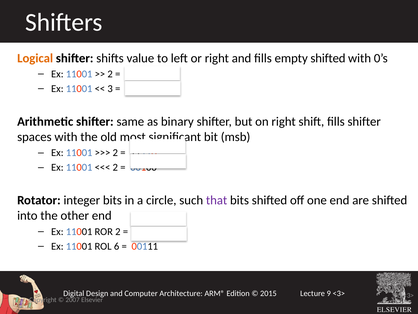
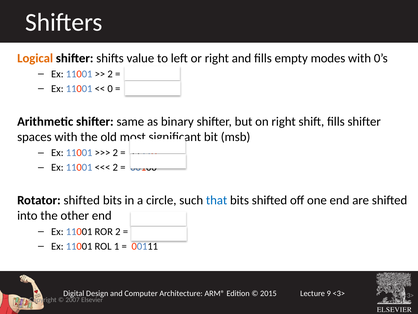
empty shifted: shifted -> modes (328, 58)
3: 3 -> 0 (110, 89)
Rotator integer: integer -> shifted (82, 200)
that colour: purple -> blue (217, 200)
6: 6 -> 1 (117, 246)
